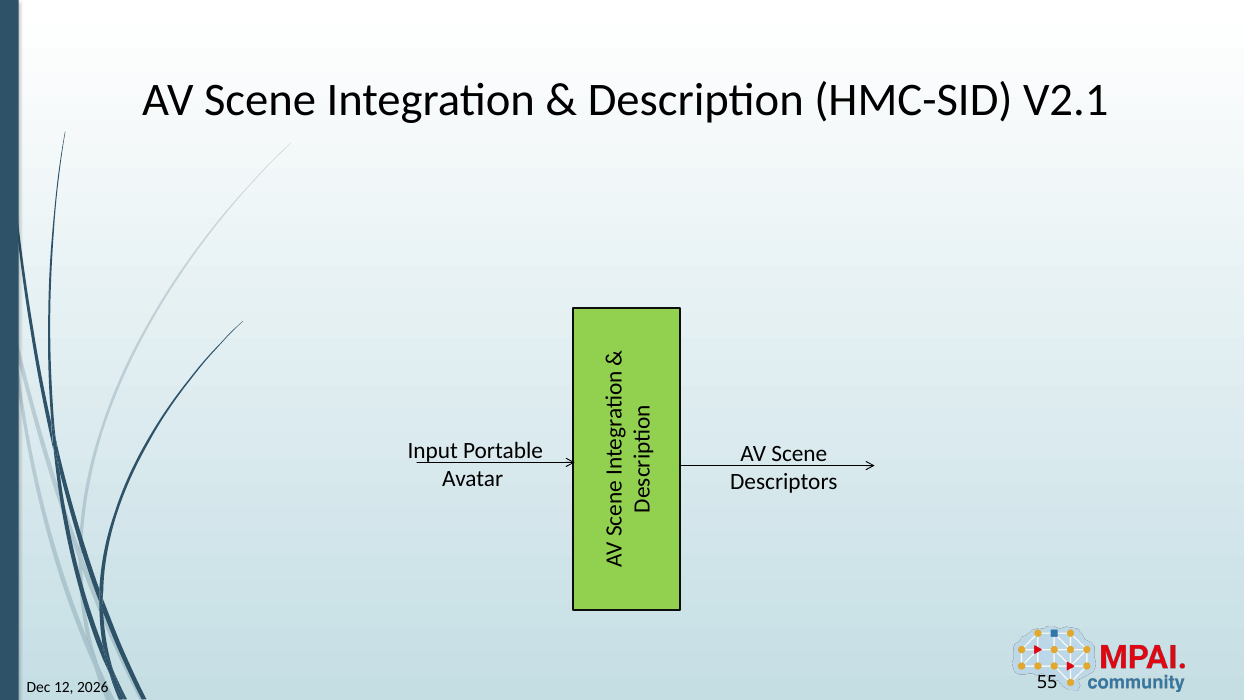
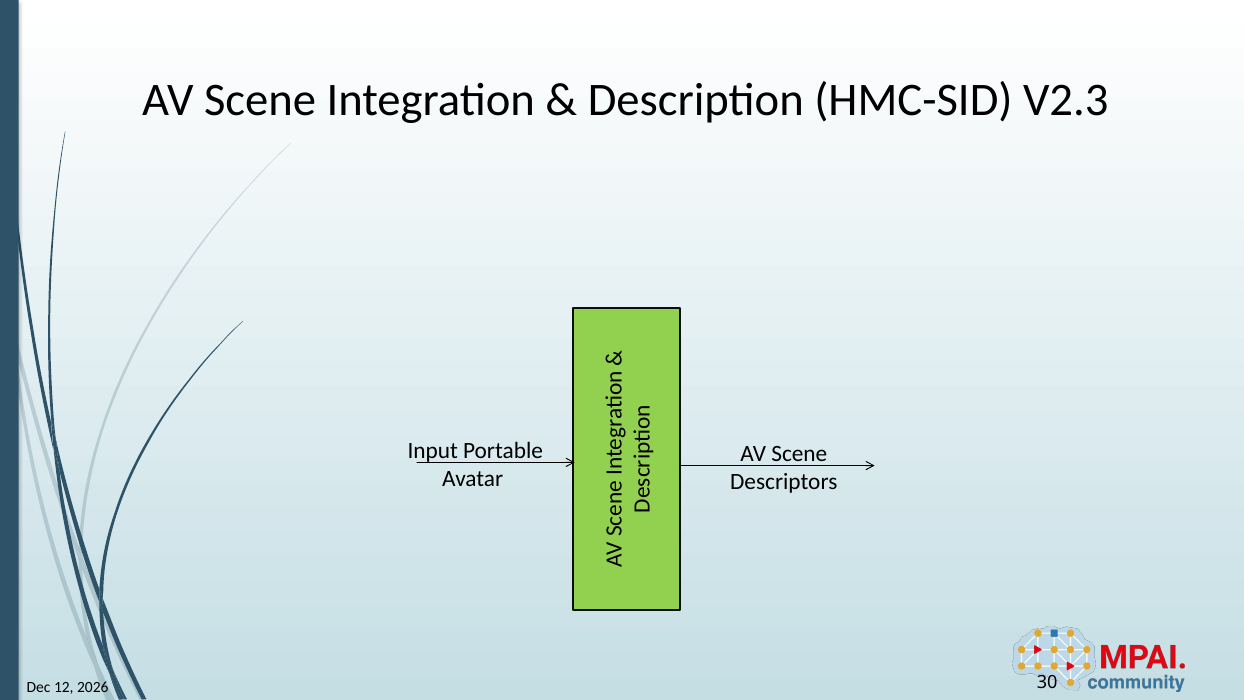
V2.1: V2.1 -> V2.3 (1066, 100)
55: 55 -> 30 (1047, 682)
